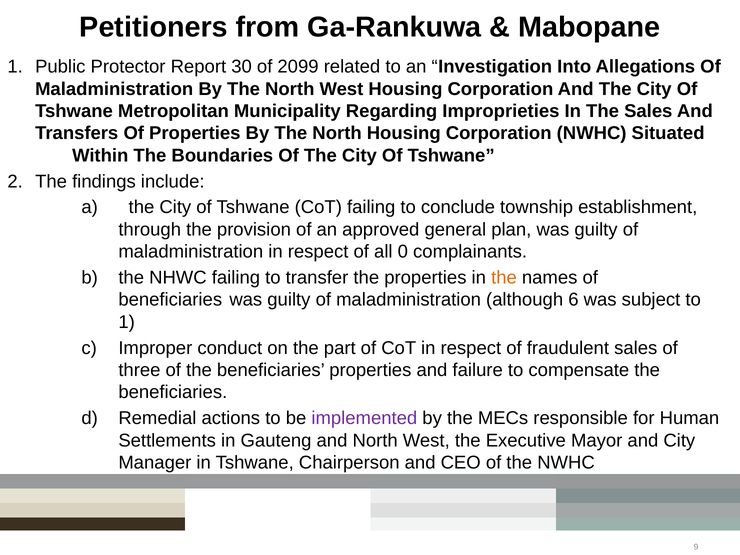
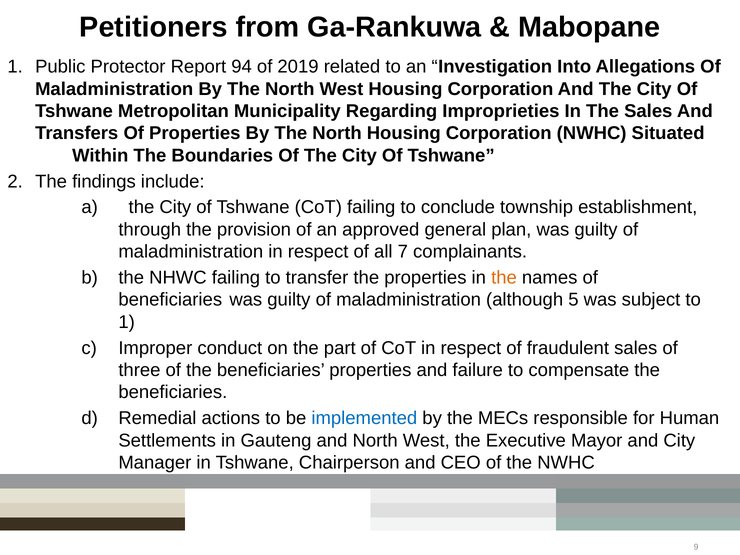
30: 30 -> 94 (242, 67)
2099: 2099 -> 2019 (298, 67)
0: 0 -> 7 (403, 252)
6: 6 -> 5 (573, 300)
implemented colour: purple -> blue (364, 418)
